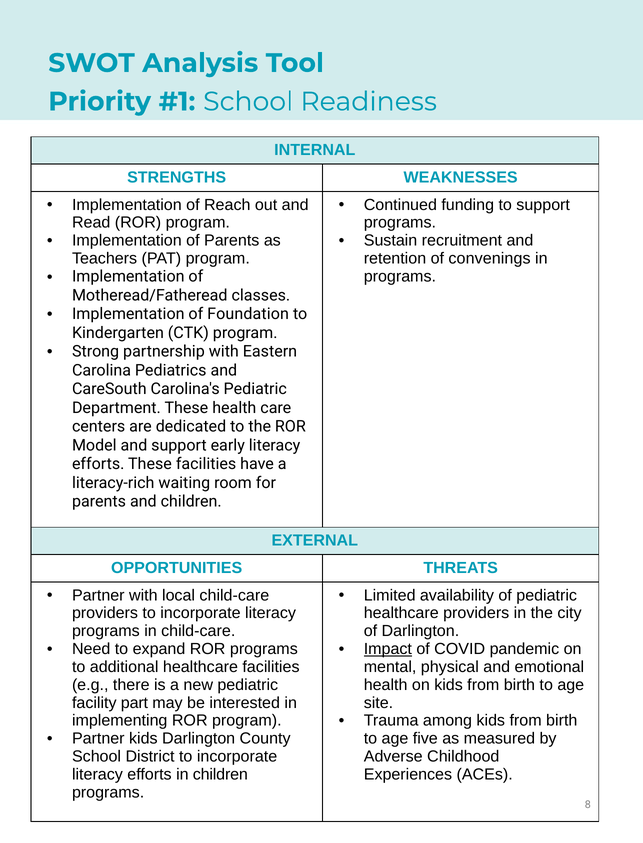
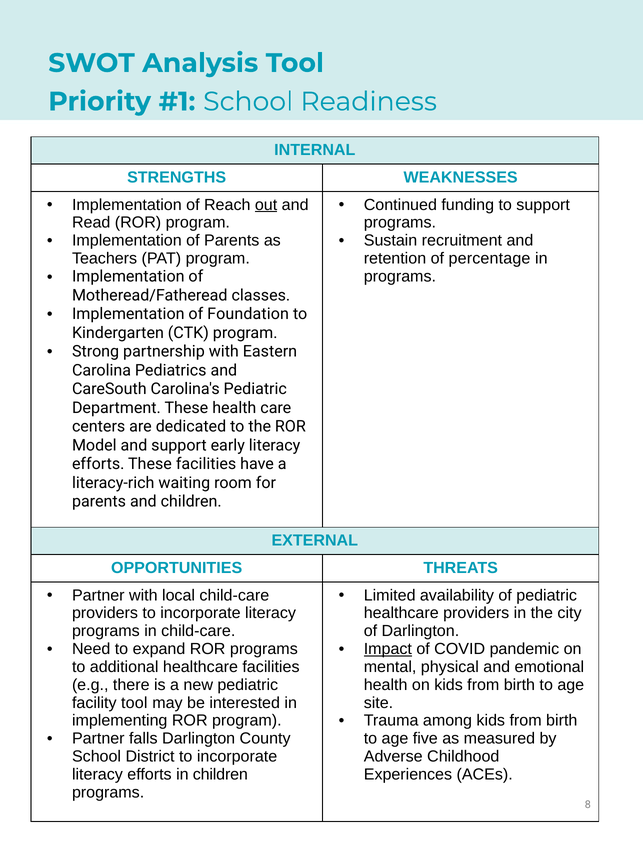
out underline: none -> present (266, 205)
convenings: convenings -> percentage (489, 259)
facility part: part -> tool (134, 704)
Partner kids: kids -> falls (143, 739)
